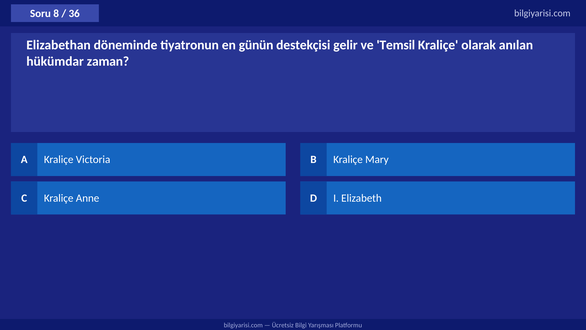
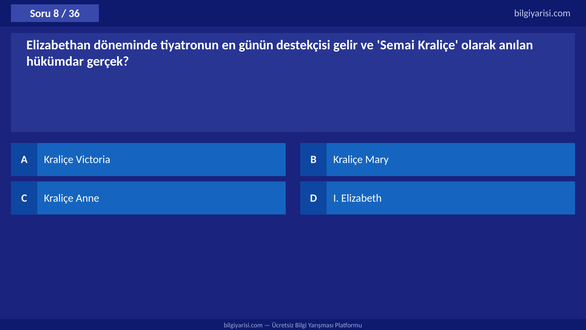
Temsil: Temsil -> Semai (396, 45)
zaman: zaman -> gerçek (108, 61)
